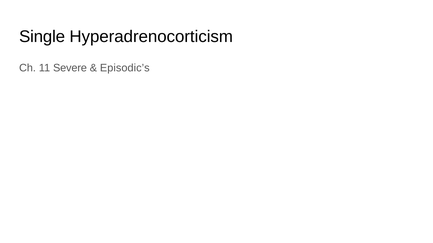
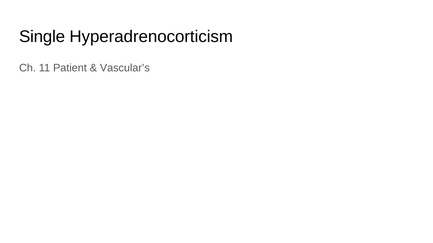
Severe: Severe -> Patient (70, 68)
Episodic’s: Episodic’s -> Vascular’s (125, 68)
